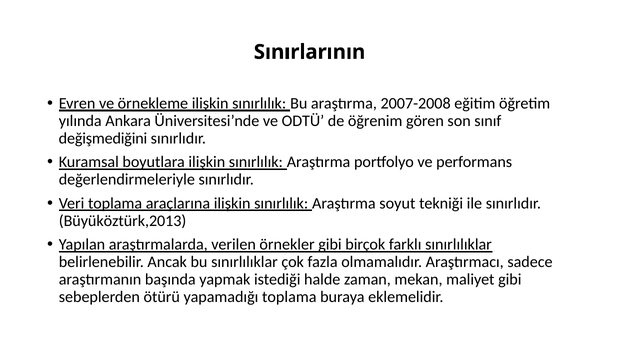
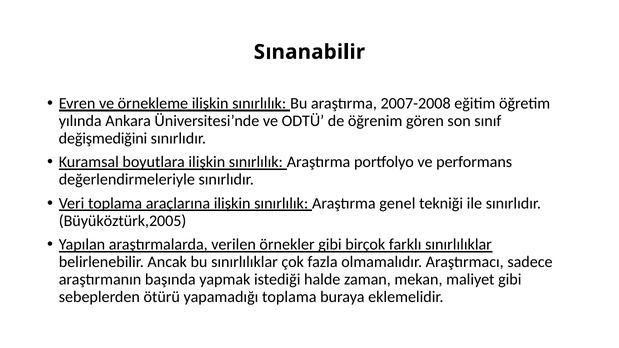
Sınırlarının: Sınırlarının -> Sınanabilir (309, 52)
soyut: soyut -> genel (397, 204)
Büyüköztürk,2013: Büyüköztürk,2013 -> Büyüköztürk,2005 (123, 221)
